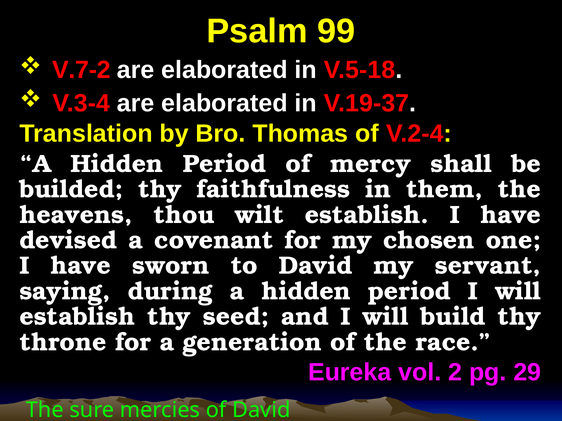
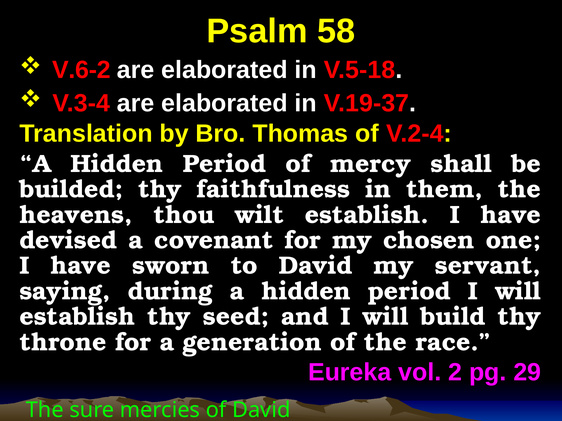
99: 99 -> 58 (336, 31)
V.7-2: V.7-2 -> V.6-2 (81, 70)
